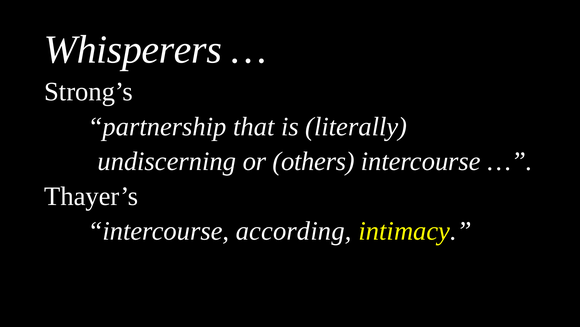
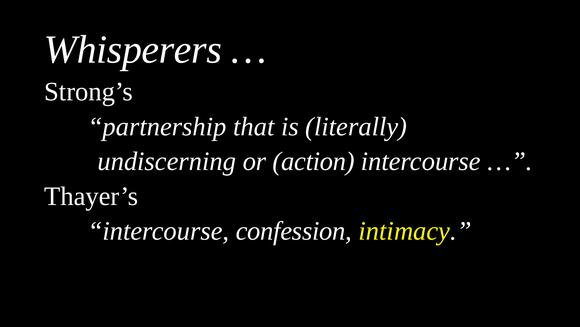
others: others -> action (314, 161)
according: according -> confession (294, 231)
